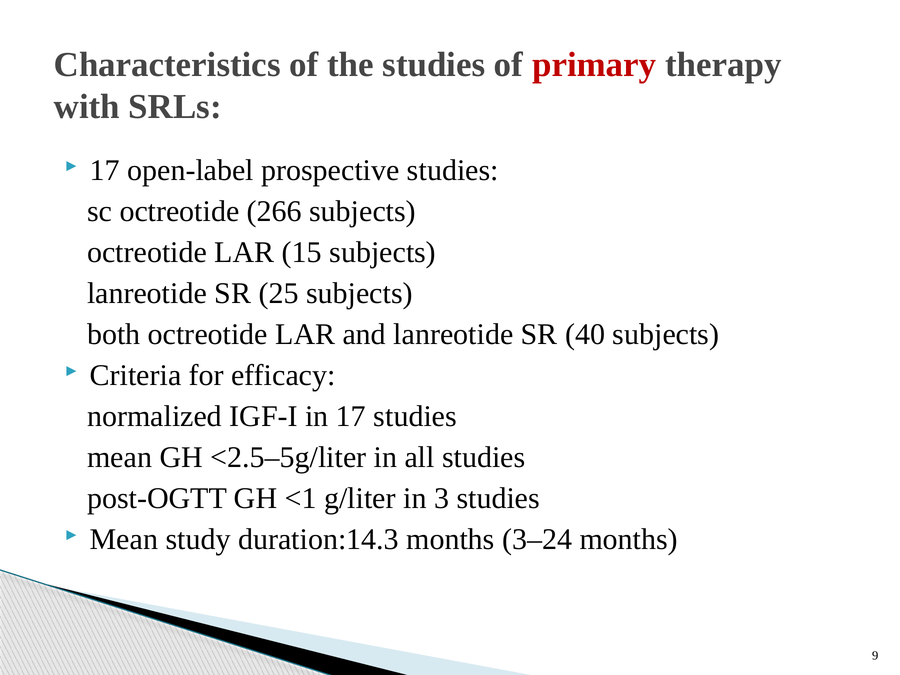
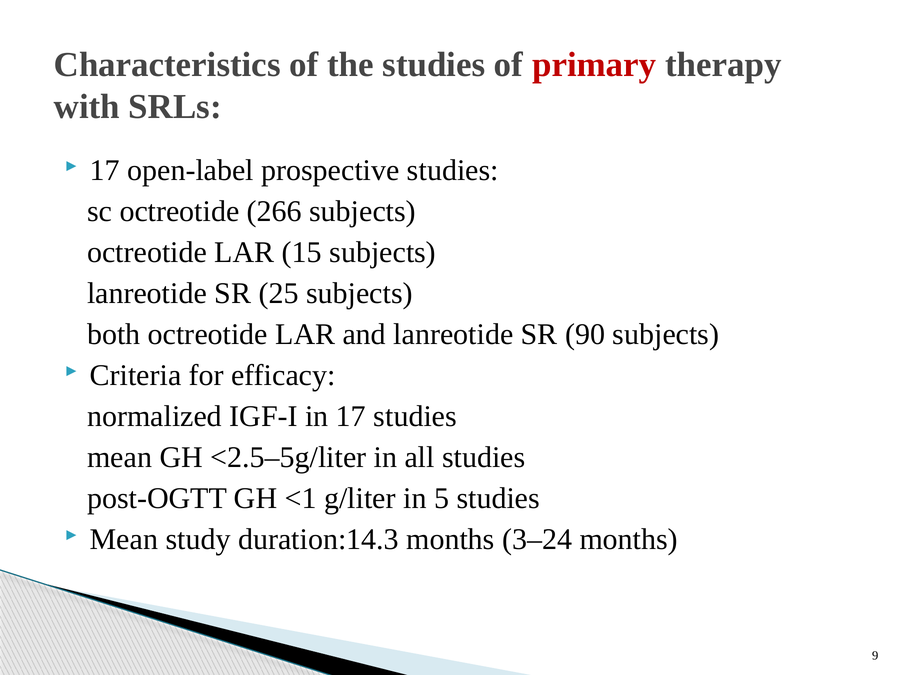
40: 40 -> 90 (585, 334)
3: 3 -> 5 (442, 498)
